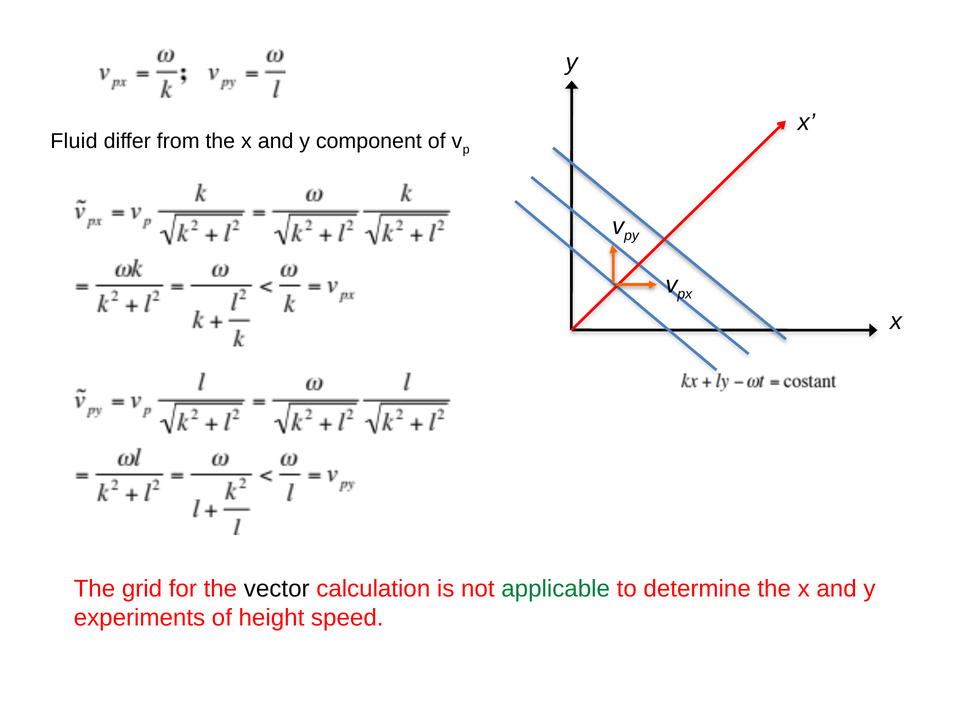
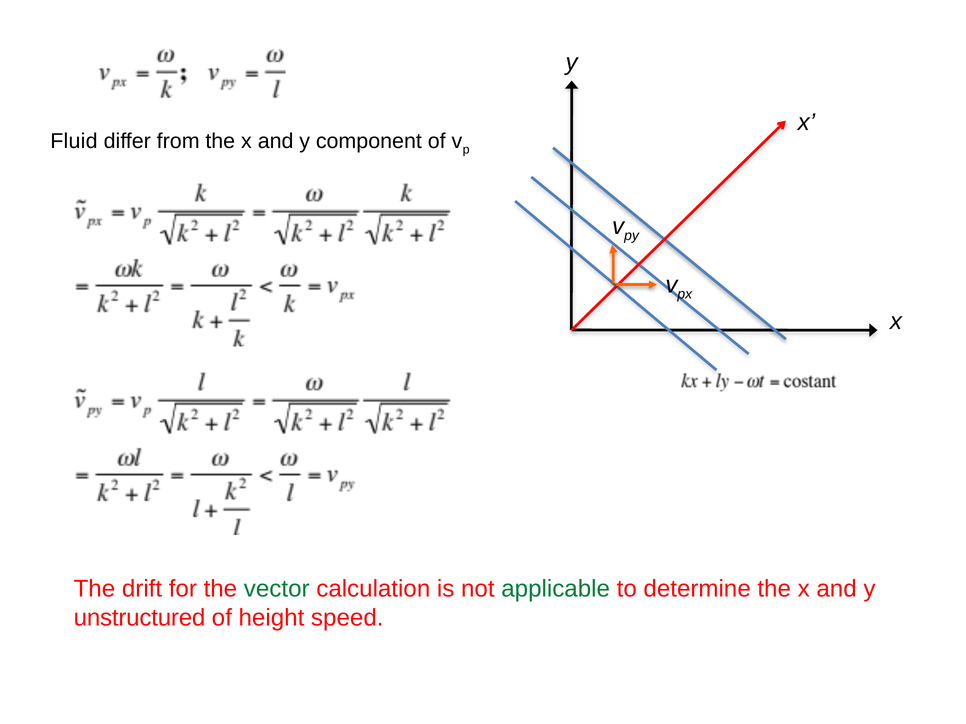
grid: grid -> drift (142, 589)
vector colour: black -> green (277, 589)
experiments: experiments -> unstructured (140, 618)
